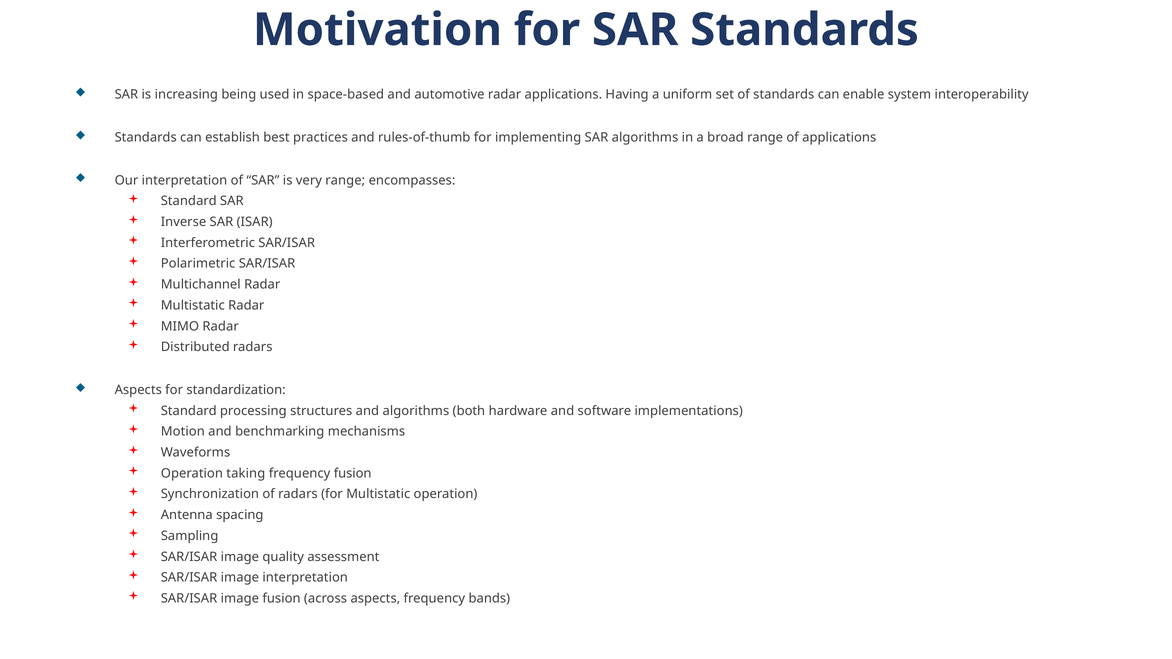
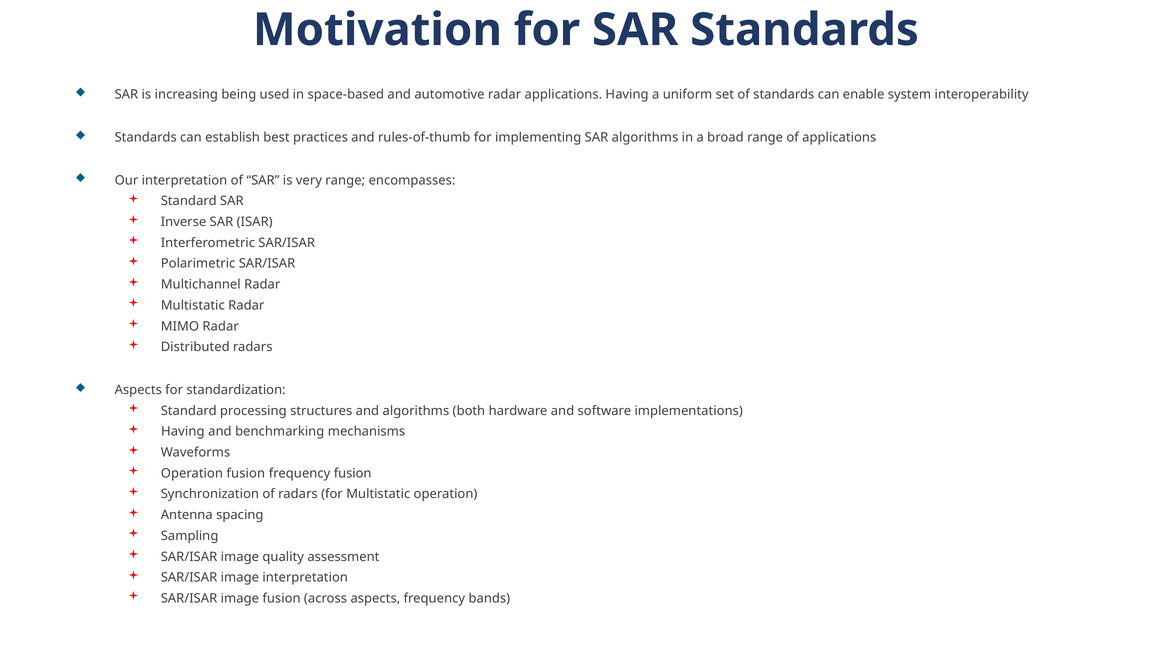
Motion: Motion -> Having (183, 432)
Operation taking: taking -> fusion (246, 474)
